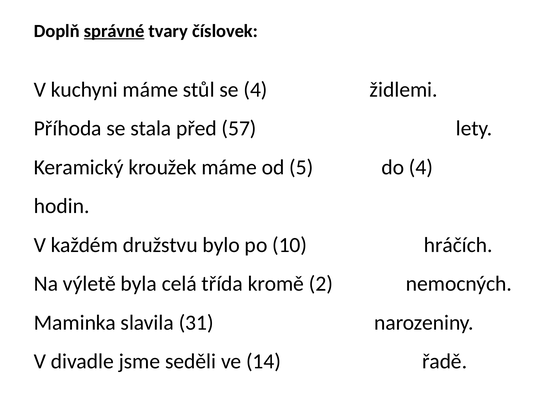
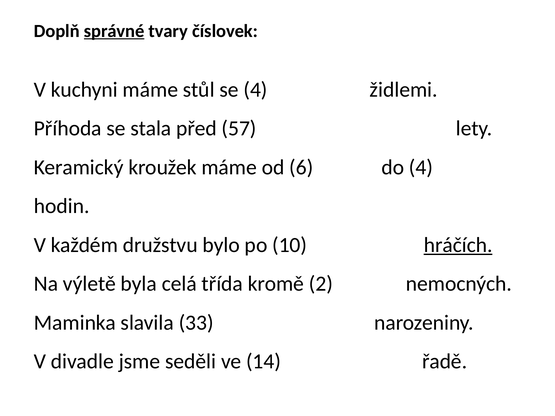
5: 5 -> 6 (301, 167)
hráčích underline: none -> present (458, 245)
31: 31 -> 33 (196, 323)
